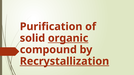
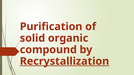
organic underline: present -> none (68, 38)
